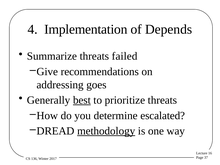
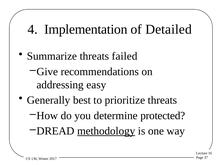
Depends: Depends -> Detailed (169, 29)
goes: goes -> easy (96, 85)
best underline: present -> none (82, 100)
escalated: escalated -> protected (163, 116)
